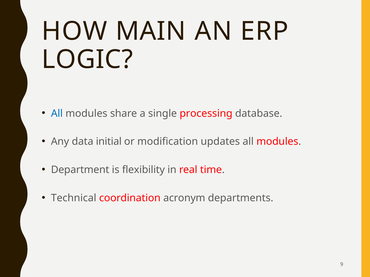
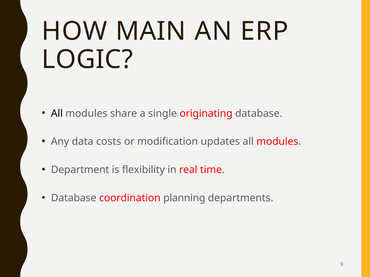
All colour: blue -> black (57, 114)
processing: processing -> originating (206, 114)
initial: initial -> costs (109, 142)
Technical: Technical -> Database (74, 198)
acronym: acronym -> planning (184, 198)
